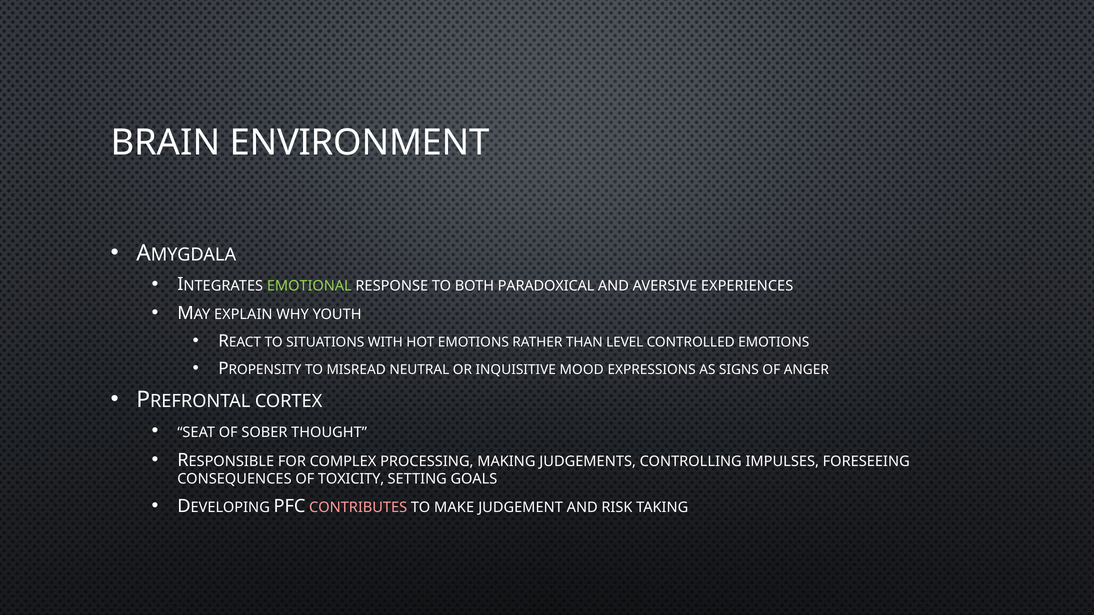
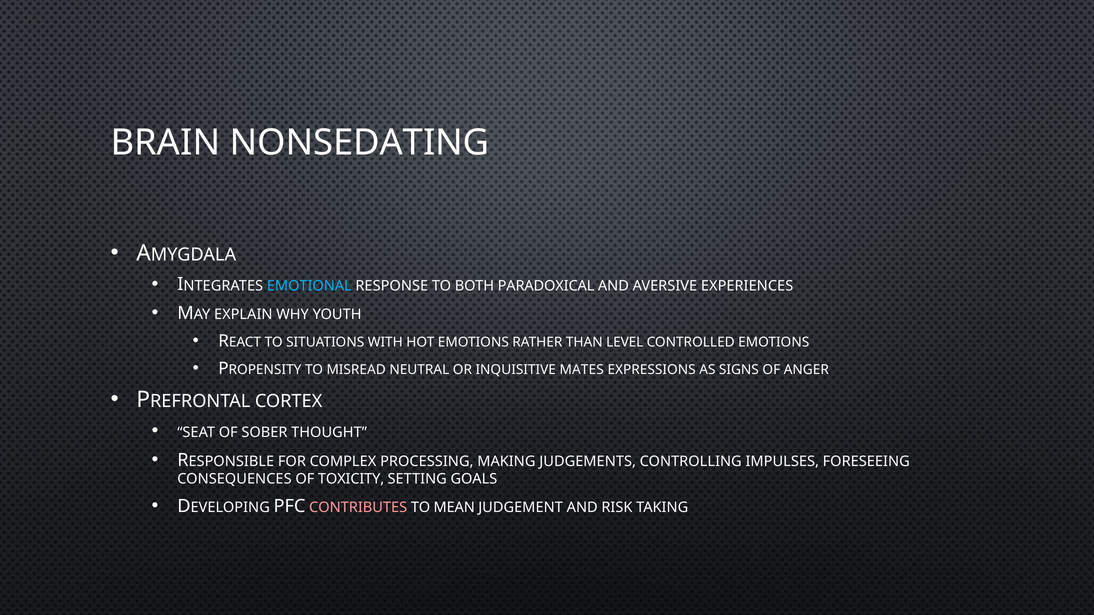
ENVIRONMENT: ENVIRONMENT -> NONSEDATING (360, 143)
EMOTIONAL colour: light green -> light blue (309, 286)
MOOD: MOOD -> MATES (582, 370)
MAKE: MAKE -> MEAN (454, 508)
